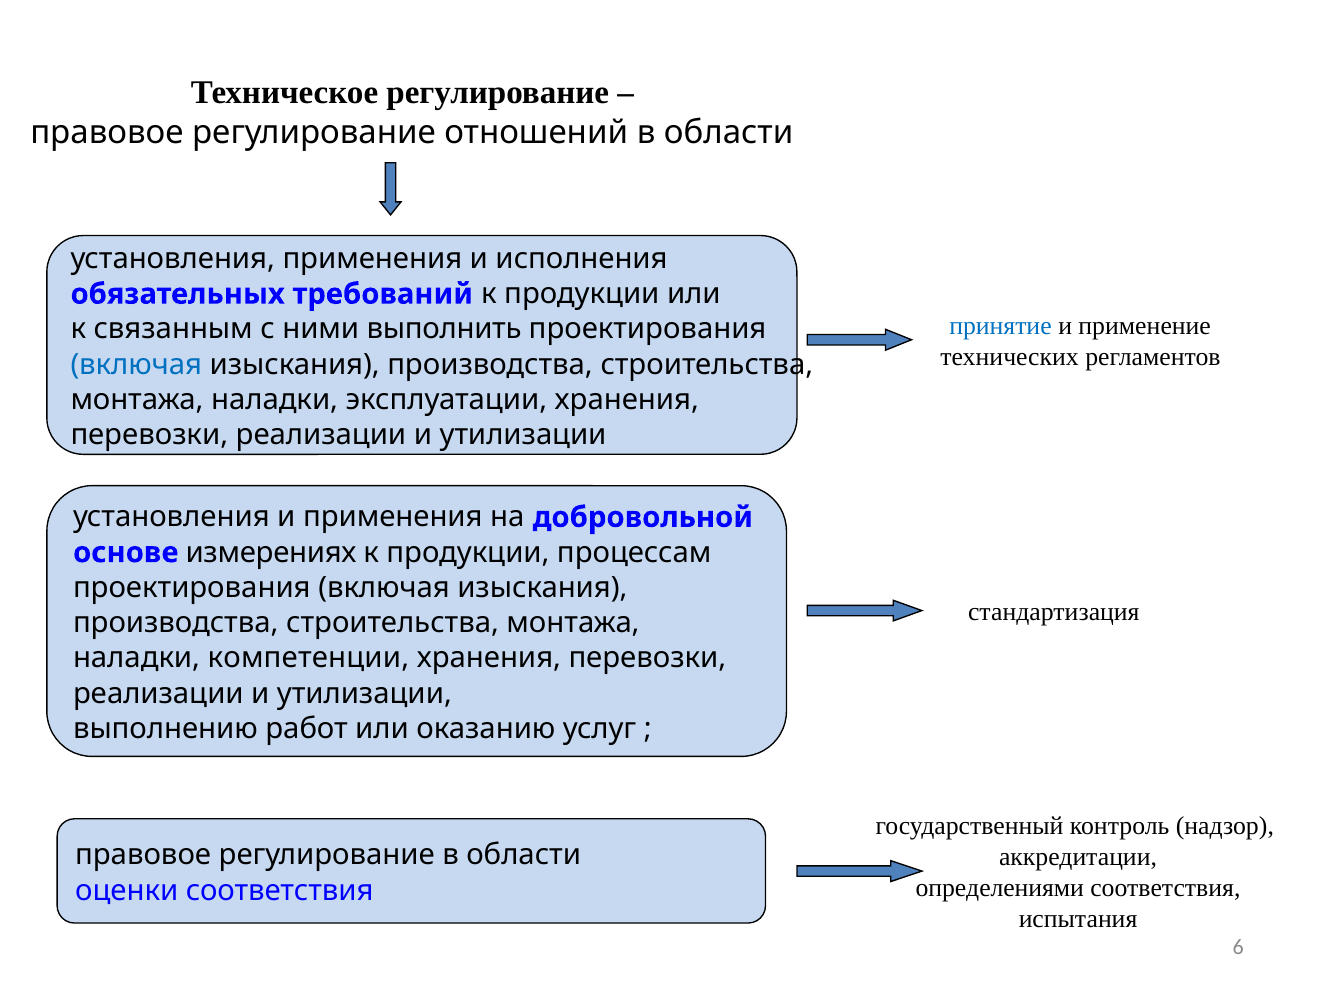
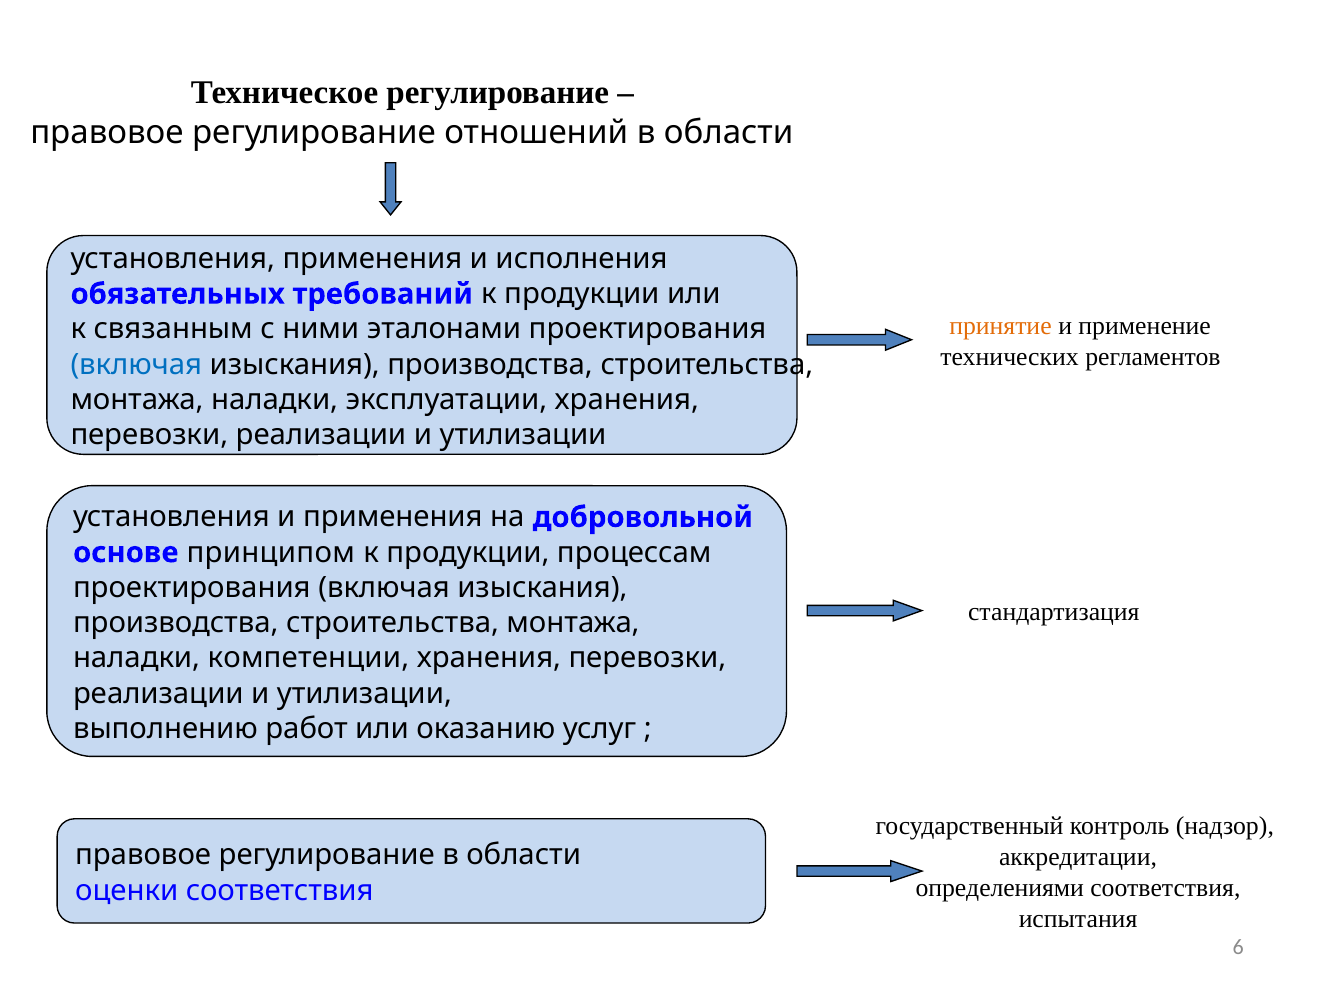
принятие colour: blue -> orange (1000, 326)
выполнить: выполнить -> эталонами (444, 329)
измерениях: измерениях -> принципом (271, 553)
